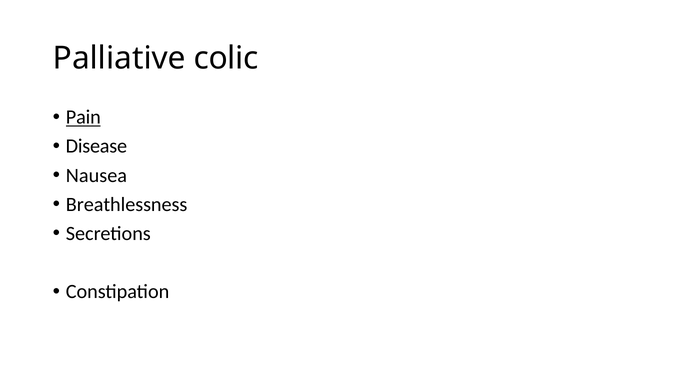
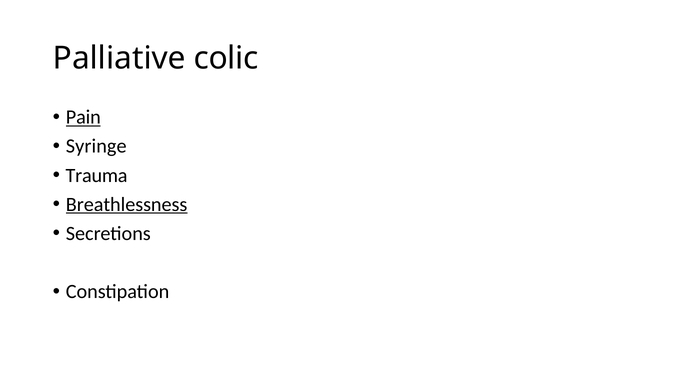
Disease: Disease -> Syringe (96, 146)
Nausea: Nausea -> Trauma (97, 175)
Breathlessness underline: none -> present (127, 204)
